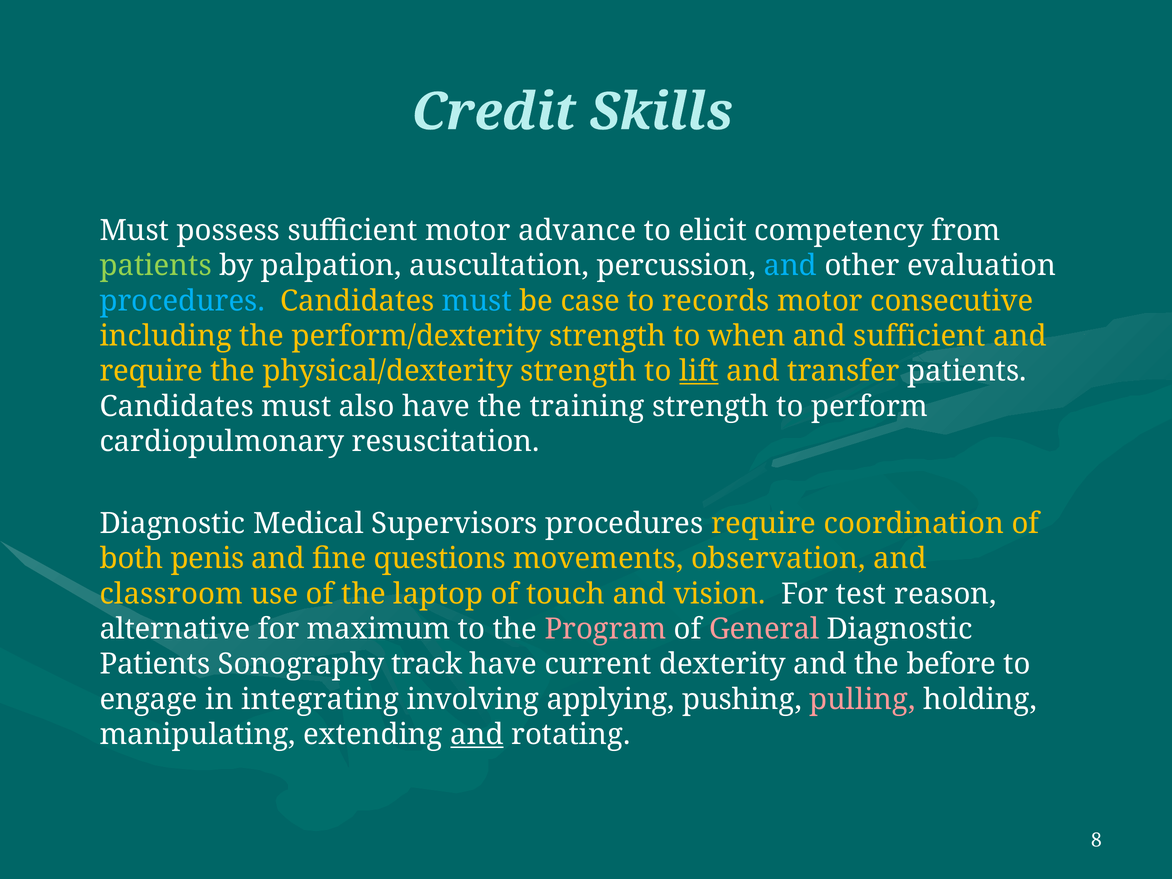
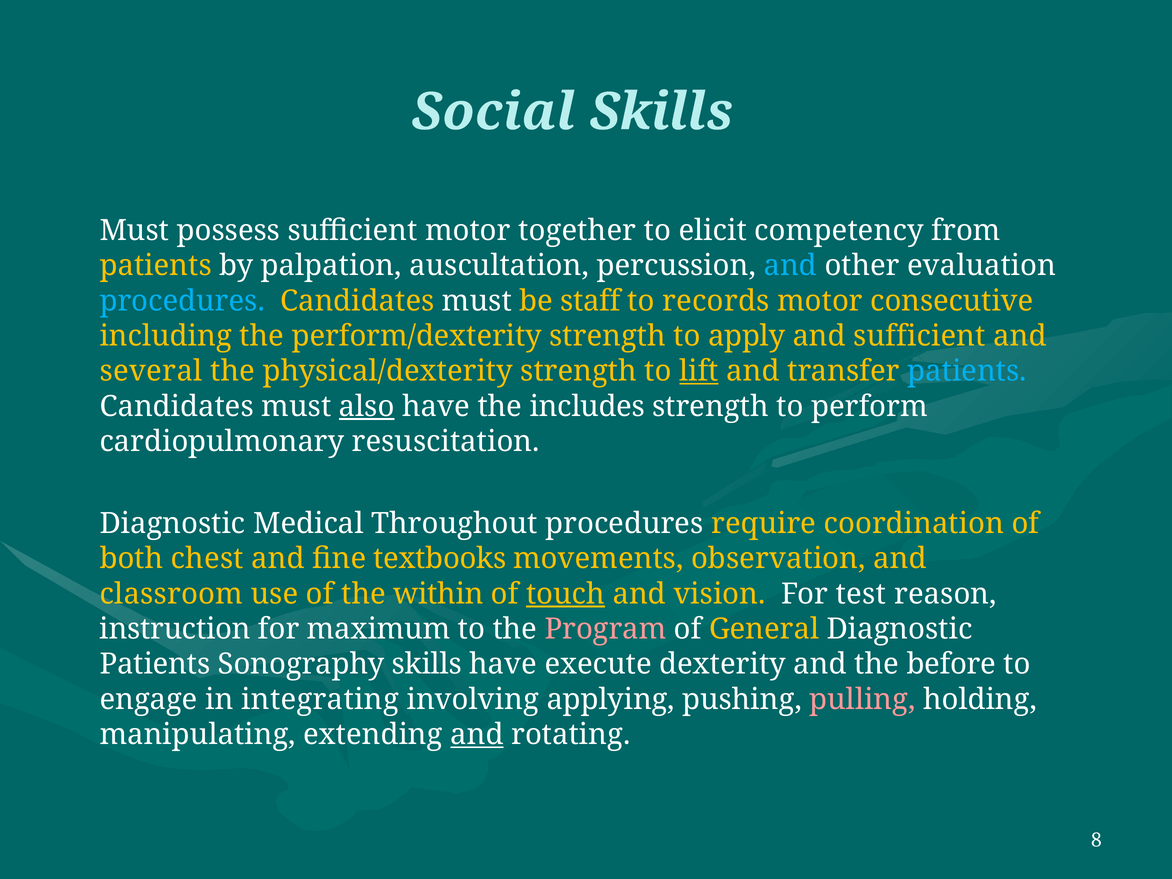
Credit: Credit -> Social (493, 112)
advance: advance -> together (577, 231)
patients colour: light green -> yellow (156, 266)
must colour: light blue -> white (477, 301)
case: case -> staff (590, 301)
when: when -> apply (747, 336)
require: require -> several (151, 371)
patients colour: white -> light blue (967, 371)
also underline: none -> present (367, 406)
training: training -> includes (587, 406)
Supervisors: Supervisors -> Throughout (454, 524)
penis: penis -> chest (207, 559)
questions: questions -> textbooks (440, 559)
laptop: laptop -> within (438, 594)
touch underline: none -> present (566, 594)
alternative: alternative -> instruction (175, 629)
General colour: pink -> yellow (764, 629)
Sonography track: track -> skills (427, 664)
current: current -> execute (598, 664)
